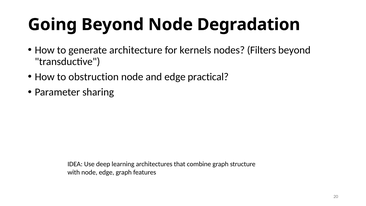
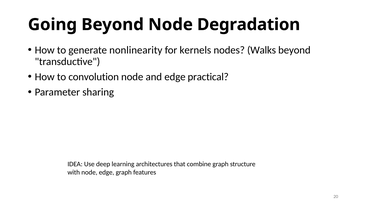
architecture: architecture -> nonlinearity (136, 50)
Filters: Filters -> Walks (262, 50)
obstruction: obstruction -> convolution (94, 77)
